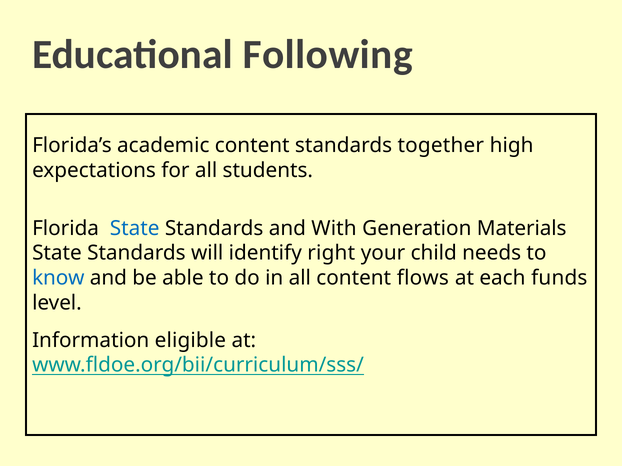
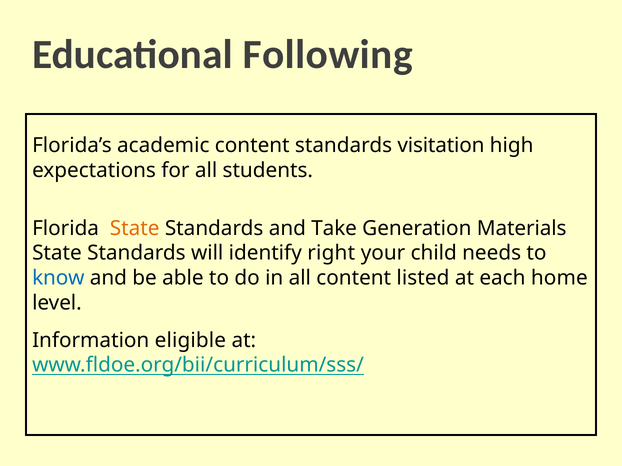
together: together -> visitation (441, 146)
State colour: blue -> orange (135, 228)
With: With -> Take (334, 228)
flows: flows -> listed (423, 278)
funds: funds -> home (559, 278)
